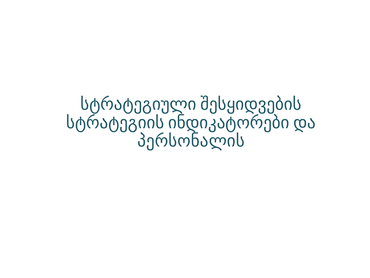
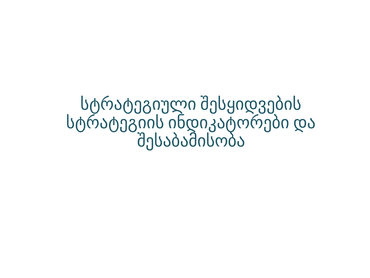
პერსონალის: პერსონალის -> შესაბამისობა (191, 141)
